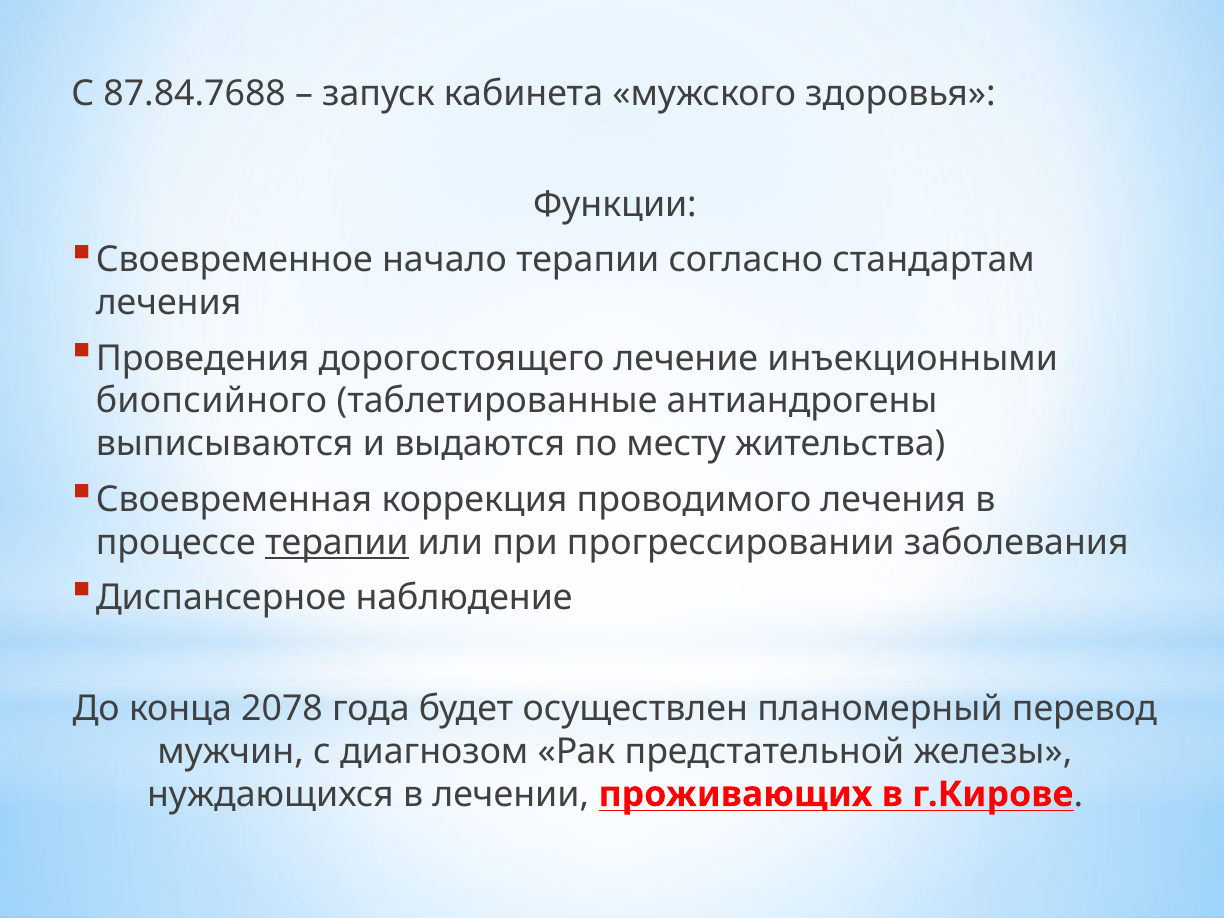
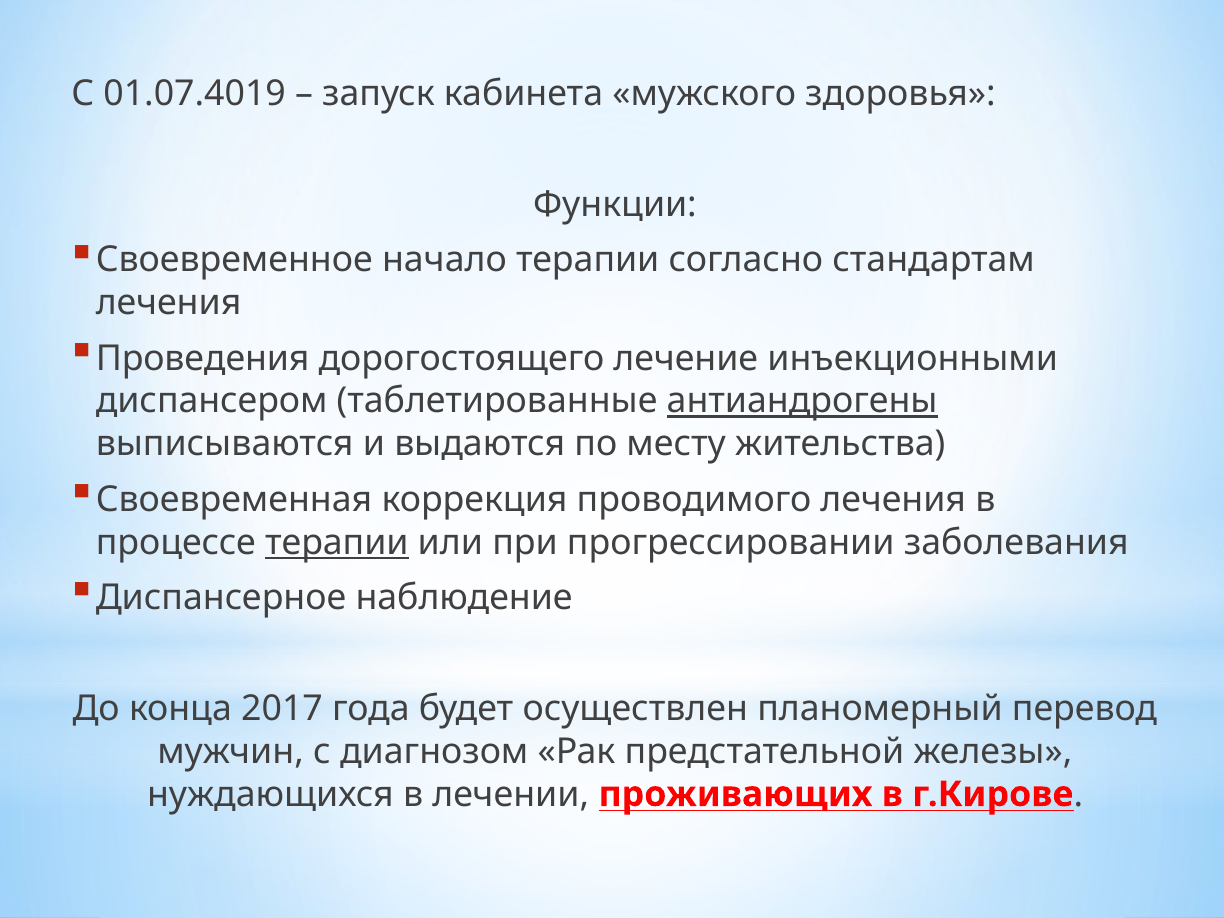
87.84.7688: 87.84.7688 -> 01.07.4019 (195, 94)
биопсийного: биопсийного -> диспансером (212, 401)
антиандрогены underline: none -> present (802, 401)
2078: 2078 -> 2017 (282, 709)
